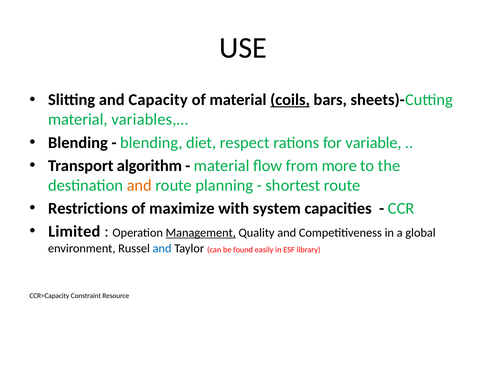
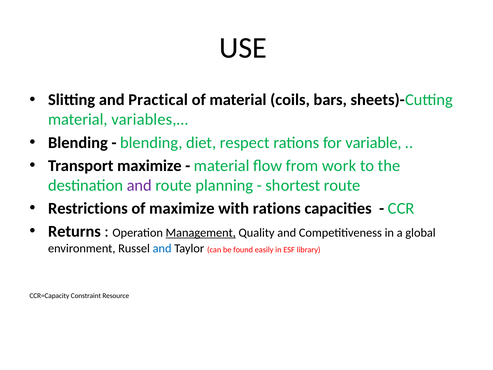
Capacity: Capacity -> Practical (158, 100)
coils underline: present -> none (290, 100)
Transport algorithm: algorithm -> maximize (149, 165)
more: more -> work (339, 165)
and colour: orange -> purple (139, 185)
with system: system -> rations (277, 208)
Limited: Limited -> Returns (74, 231)
